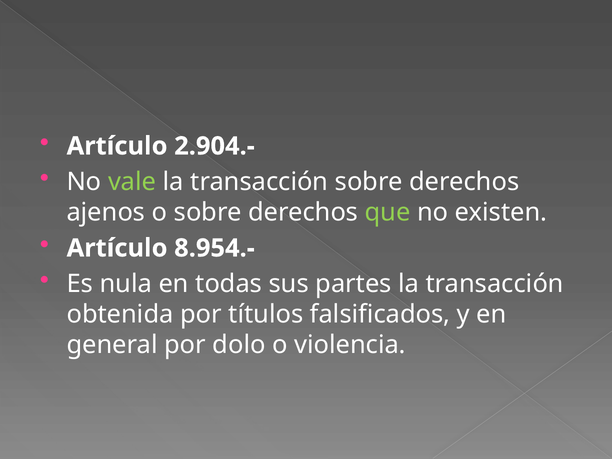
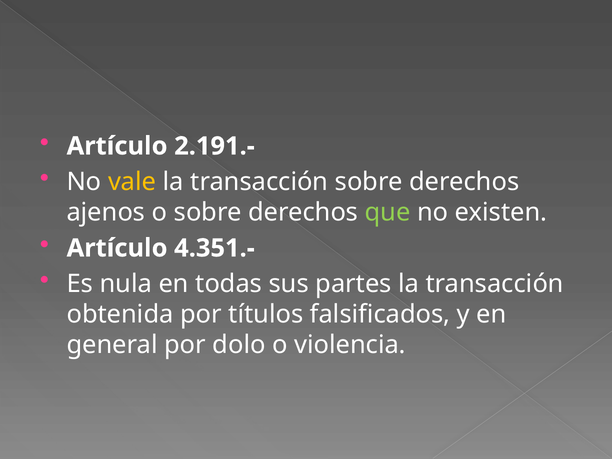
2.904.-: 2.904.- -> 2.191.- (215, 146)
vale colour: light green -> yellow (132, 182)
8.954.-: 8.954.- -> 4.351.- (215, 248)
